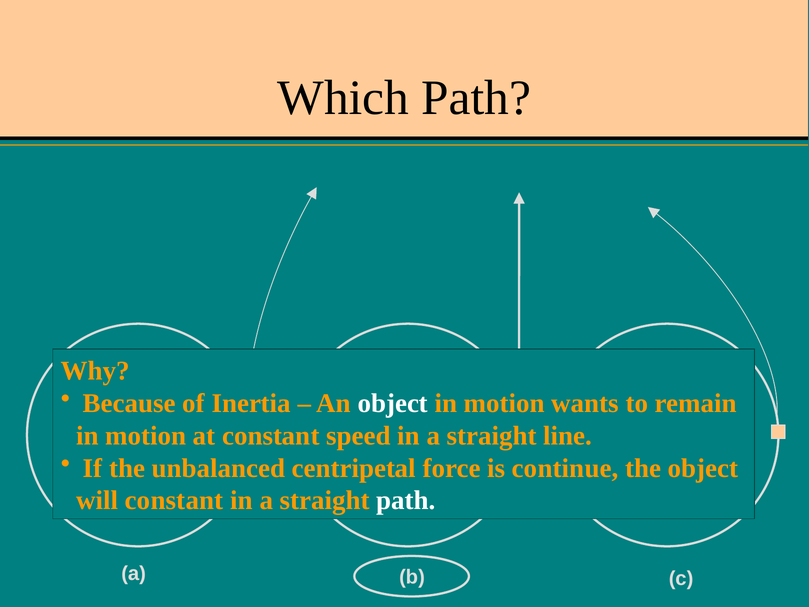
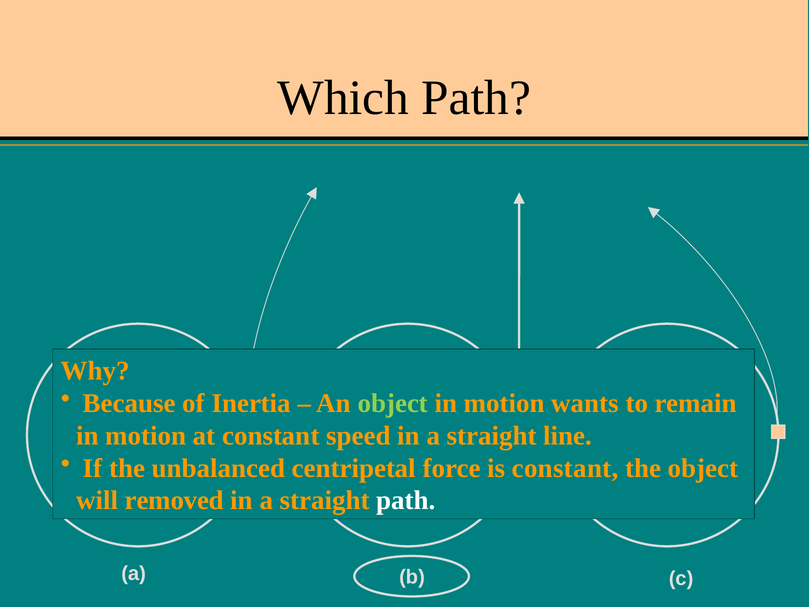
object colour: white -> light green (393, 403)
is continue: continue -> constant (565, 468)
will constant: constant -> removed (174, 500)
